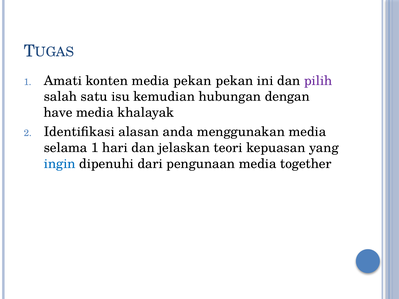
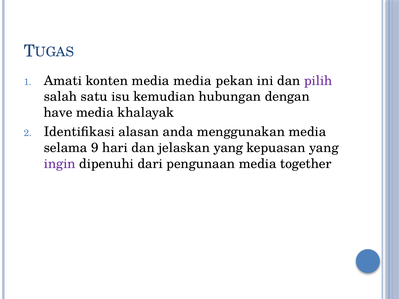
media pekan: pekan -> media (192, 81)
selama 1: 1 -> 9 (95, 148)
jelaskan teori: teori -> yang (228, 148)
ingin colour: blue -> purple (60, 164)
